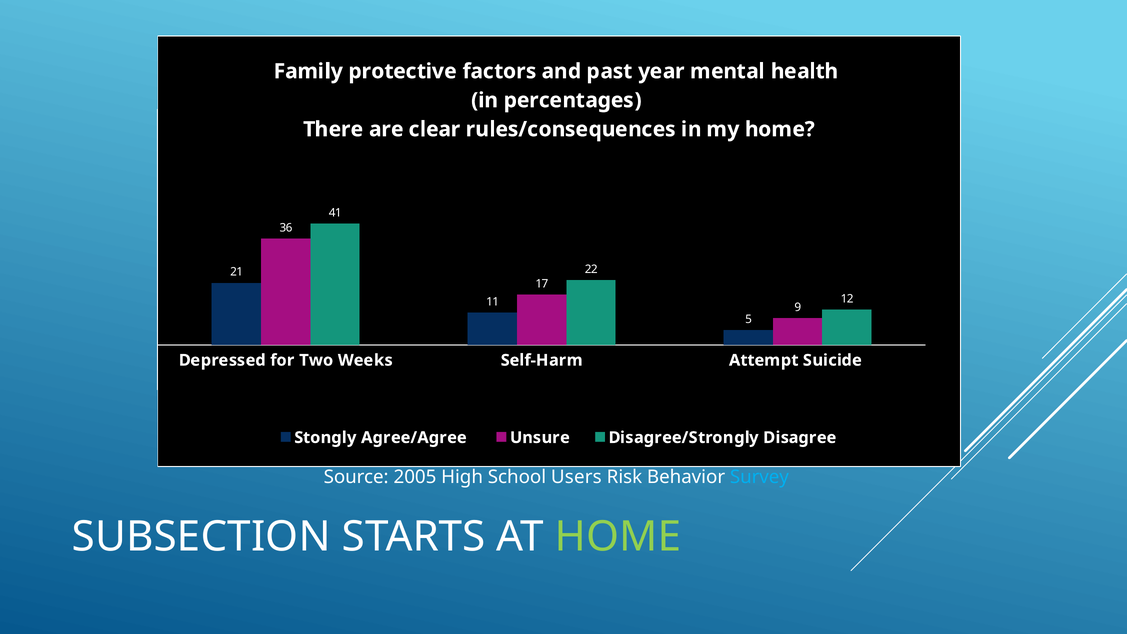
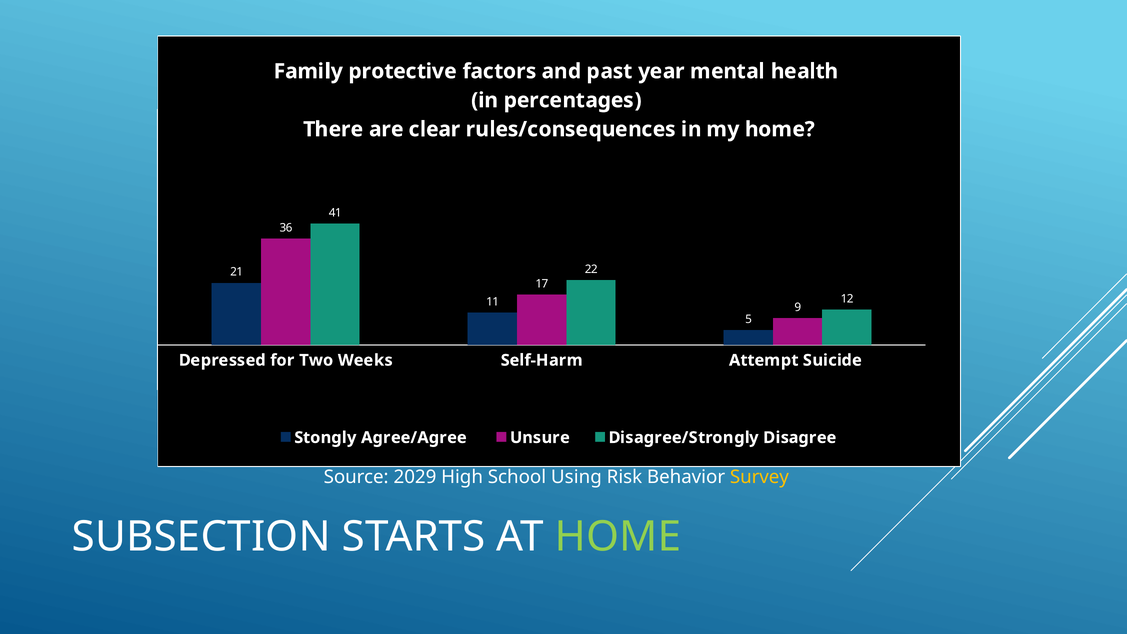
2005: 2005 -> 2029 (415, 477)
Users: Users -> Using (576, 477)
Survey colour: light blue -> yellow (759, 477)
